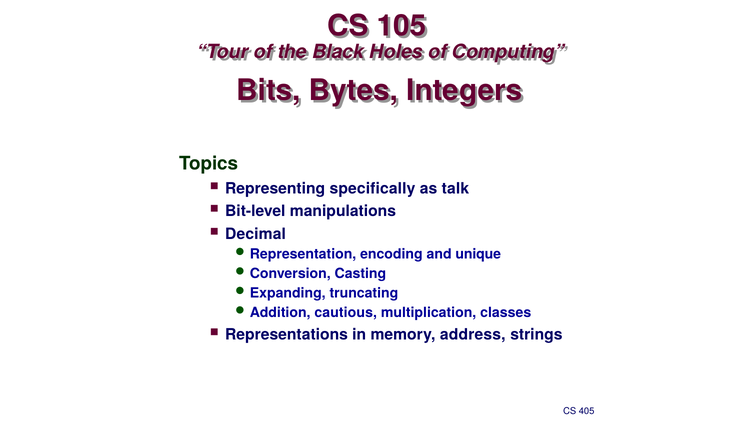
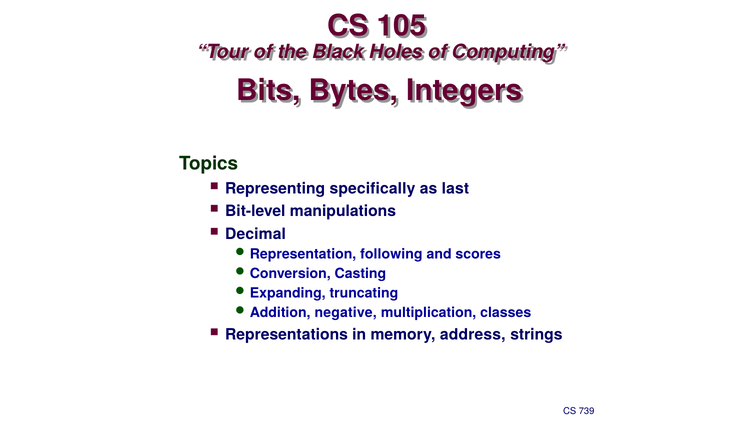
talk: talk -> last (455, 189)
encoding: encoding -> following (391, 254)
unique: unique -> scores (478, 254)
cautious: cautious -> negative (346, 313)
405: 405 -> 739 (587, 412)
